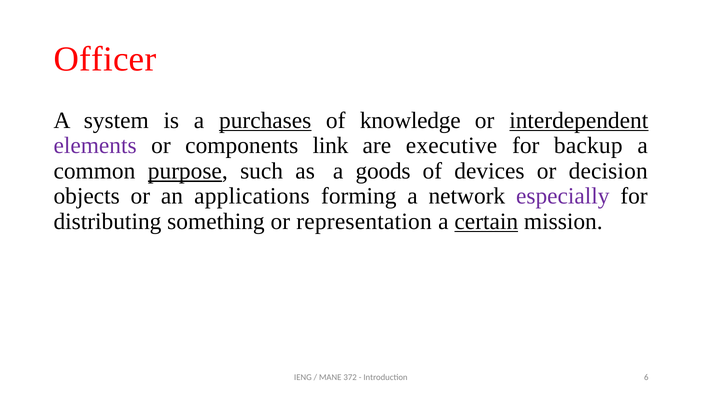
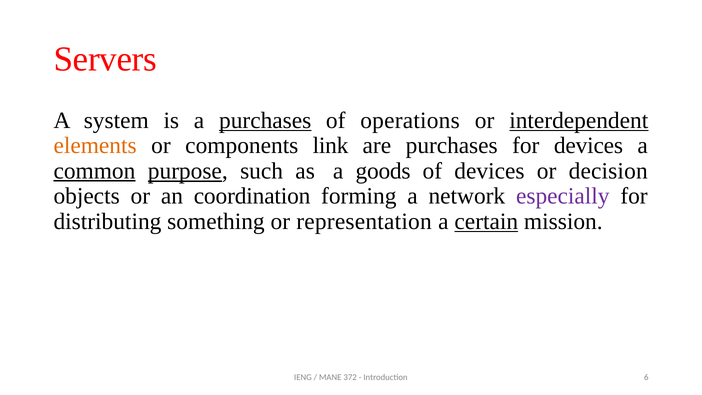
Officer: Officer -> Servers (105, 59)
knowledge: knowledge -> operations (410, 120)
elements colour: purple -> orange (95, 146)
are executive: executive -> purchases (452, 146)
for backup: backup -> devices (588, 146)
common underline: none -> present (94, 171)
applications: applications -> coordination (252, 196)
